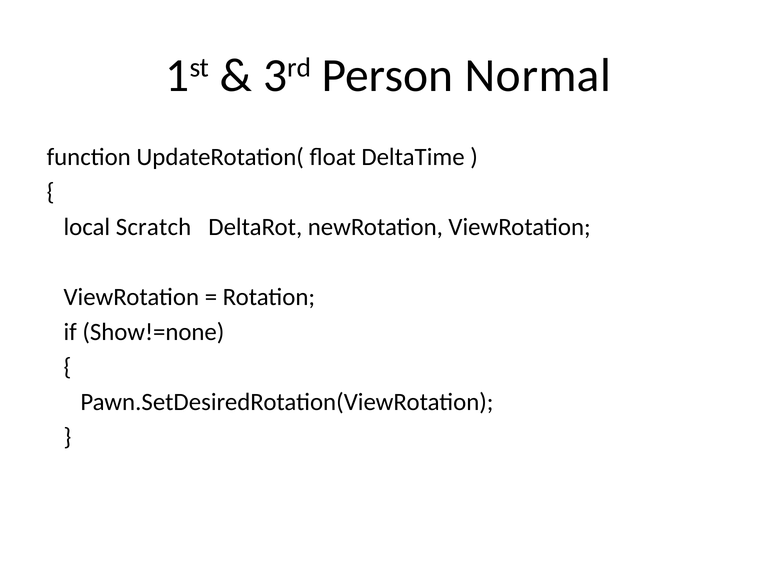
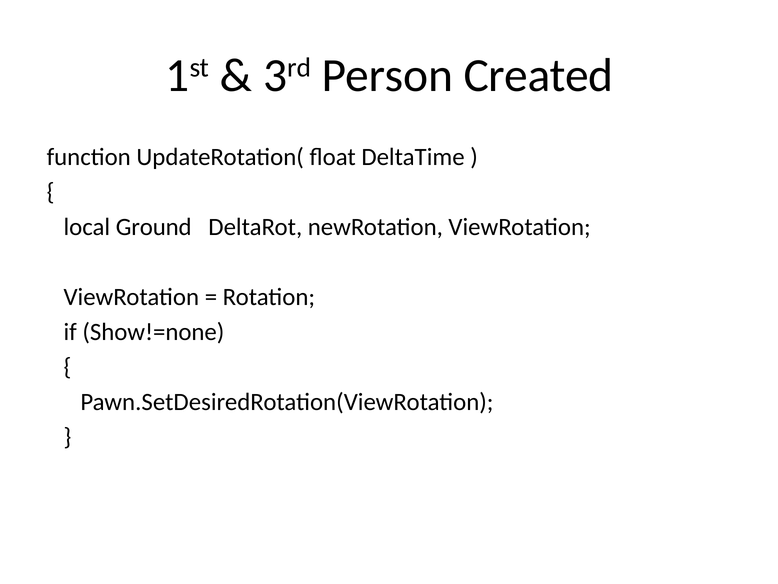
Normal: Normal -> Created (538, 75)
Scratch: Scratch -> Ground (154, 227)
